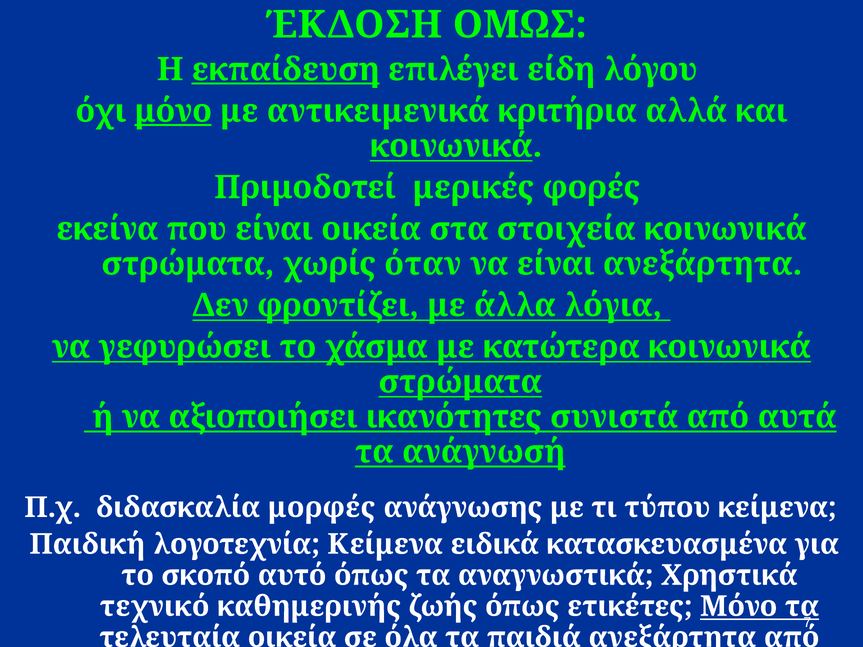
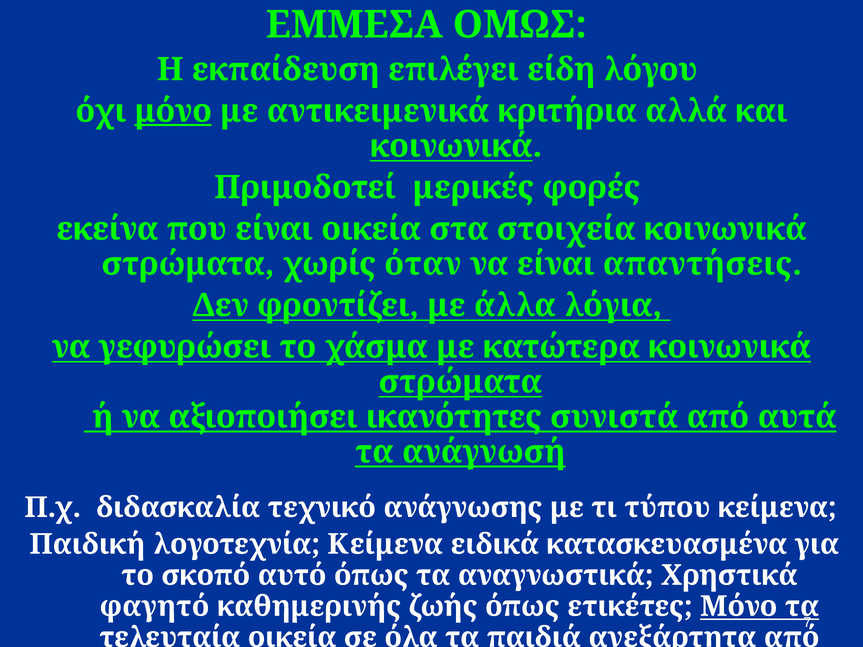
ΈΚΔΟΣΗ: ΈΚΔΟΣΗ -> ΕΜΜΕΣΑ (354, 25)
εκπαίδευση underline: present -> none (286, 70)
είναι ανεξάρτητα: ανεξάρτητα -> απαντήσεις (702, 264)
μορφές: μορφές -> τεχνικό (322, 508)
τεχνικό: τεχνικό -> φαγητό (155, 607)
